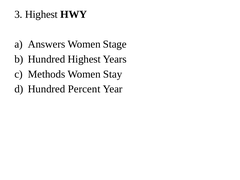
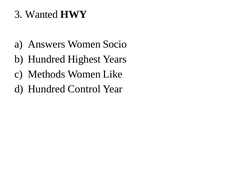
3 Highest: Highest -> Wanted (41, 14)
Stage: Stage -> Socio (115, 44)
Stay: Stay -> Like (113, 74)
Percent: Percent -> Control (84, 89)
